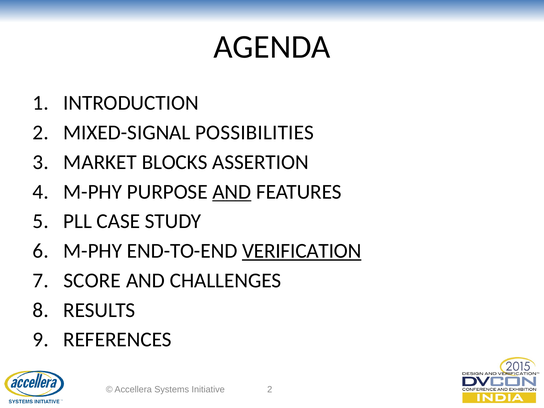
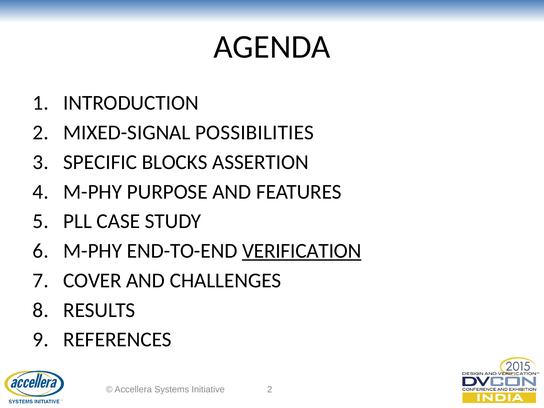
MARKET: MARKET -> SPECIFIC (100, 162)
AND underline: present -> none (232, 192)
SCORE: SCORE -> COVER (92, 280)
